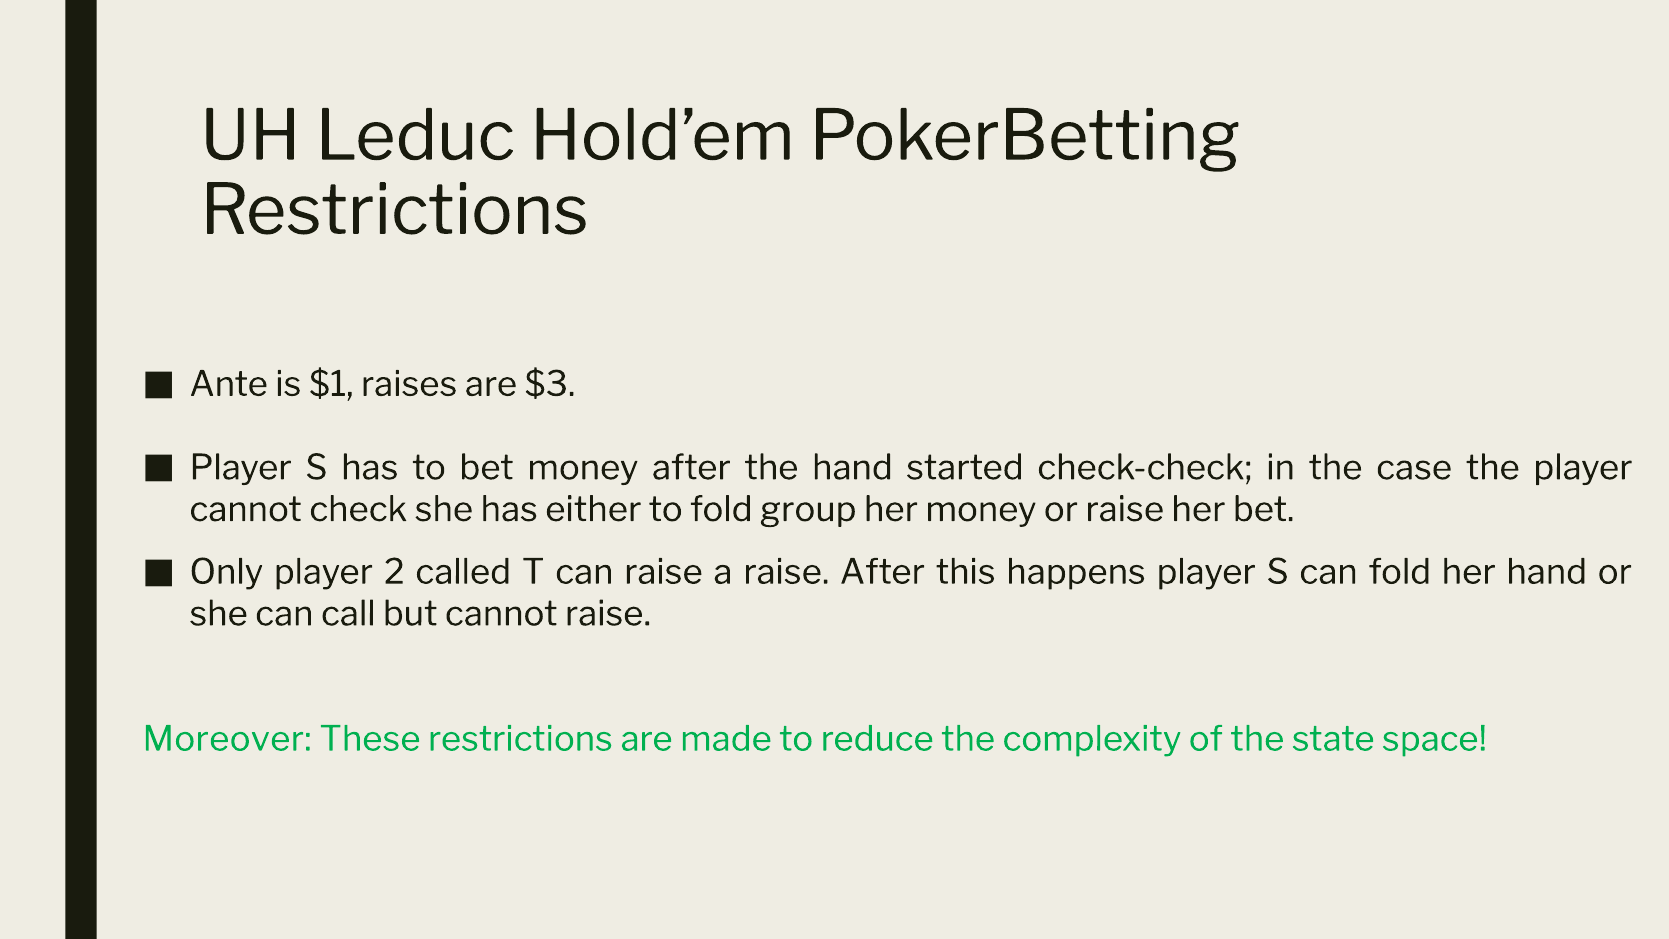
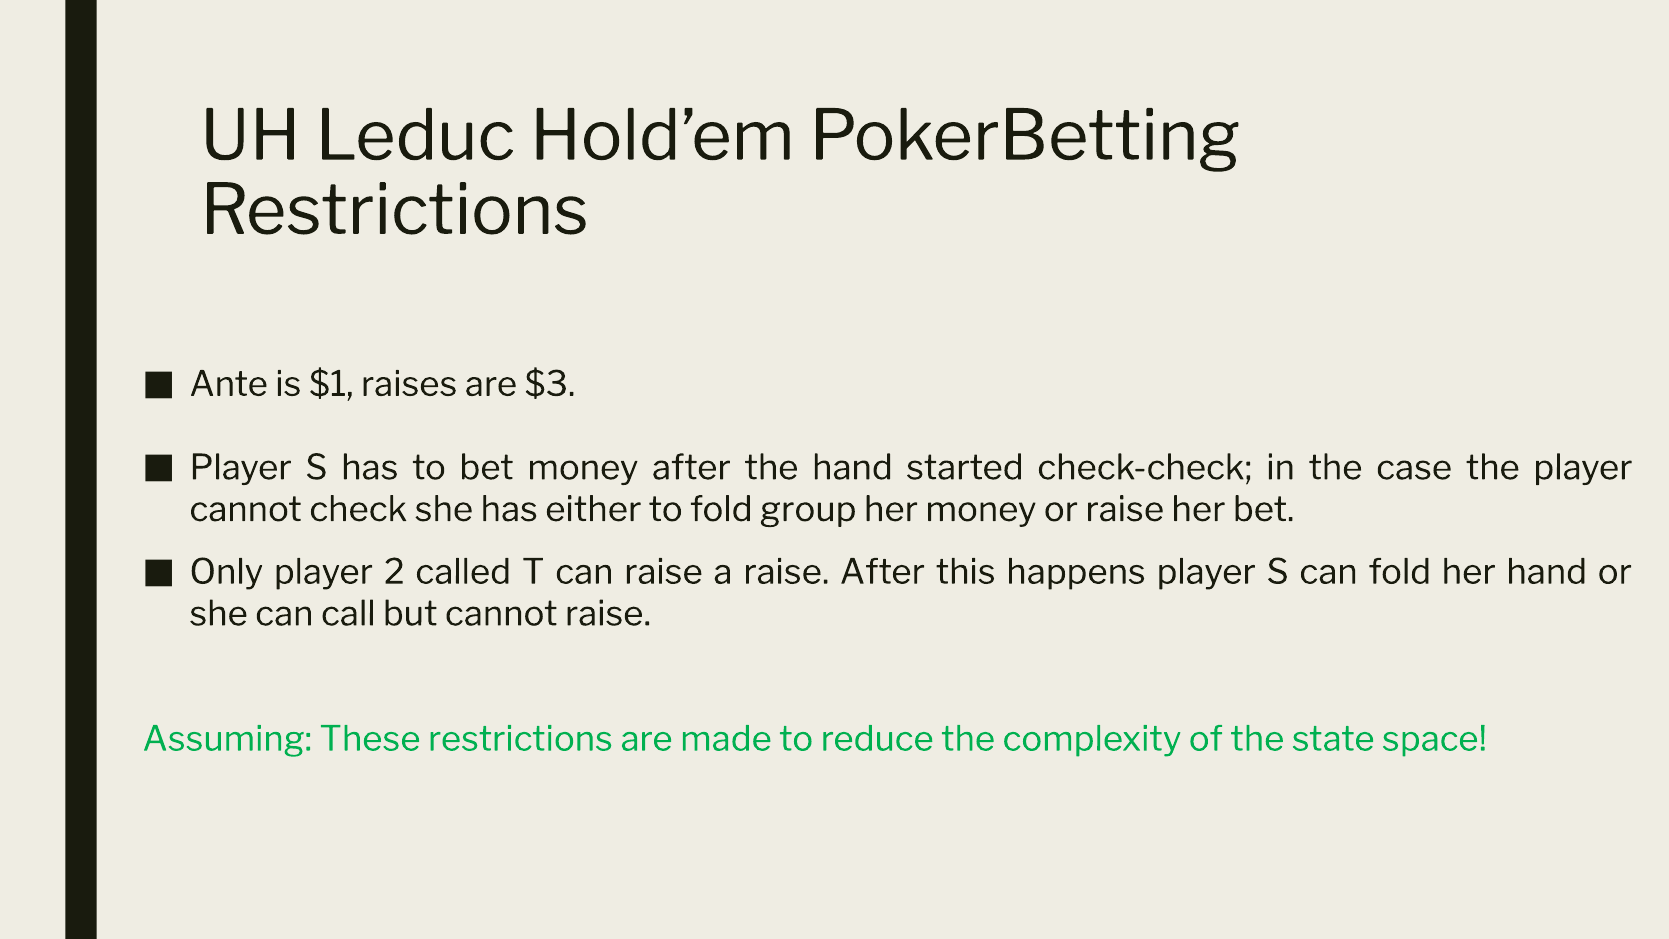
Moreover: Moreover -> Assuming (227, 739)
